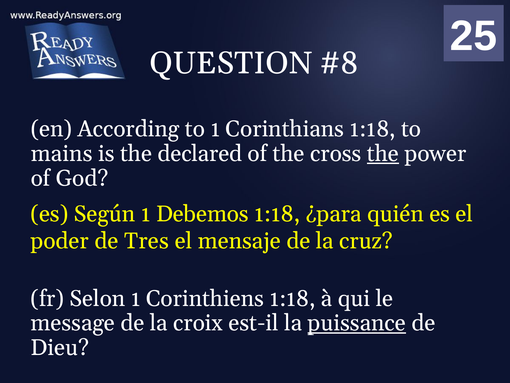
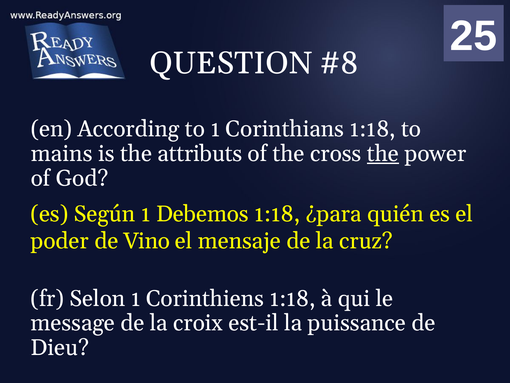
declared: declared -> attributs (200, 153)
Tres: Tres -> Vino (147, 241)
puissance underline: present -> none (357, 323)
